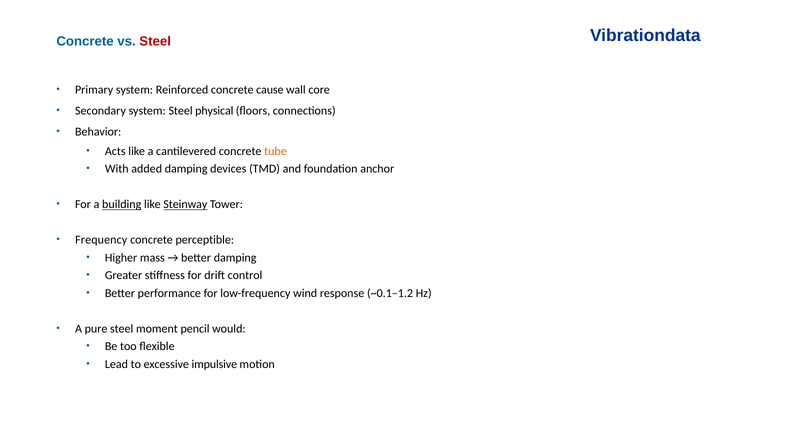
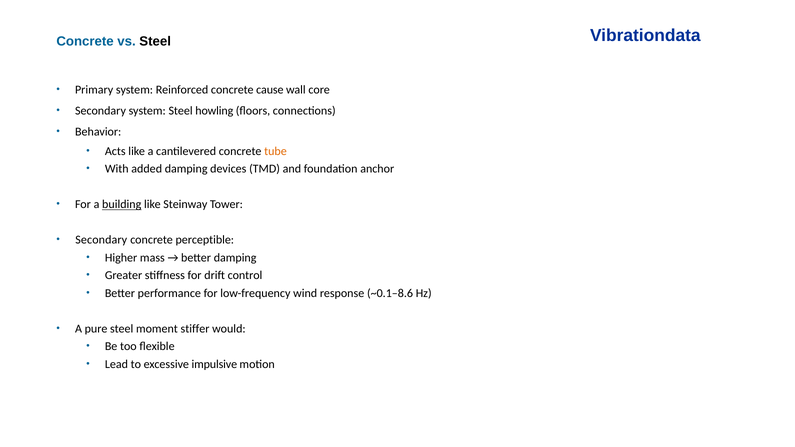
Steel colour: red -> black (155, 42)
physical: physical -> howling (214, 111)
Steinway underline: present -> none (185, 205)
Frequency: Frequency -> Secondary (101, 240)
~0.1–1.2: ~0.1–1.2 -> ~0.1–8.6 (390, 293)
pencil: pencil -> stiffer (195, 329)
